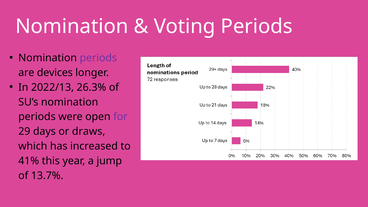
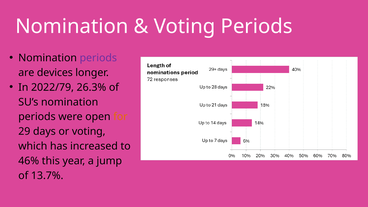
2022/13: 2022/13 -> 2022/79 (52, 87)
for colour: purple -> orange (120, 117)
or draws: draws -> voting (89, 131)
41%: 41% -> 46% (29, 161)
